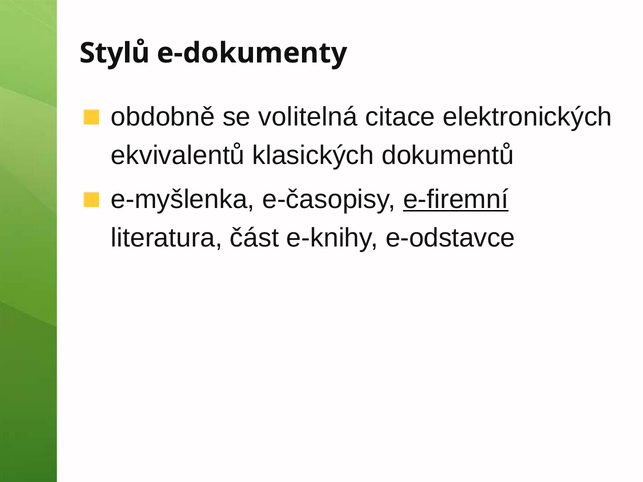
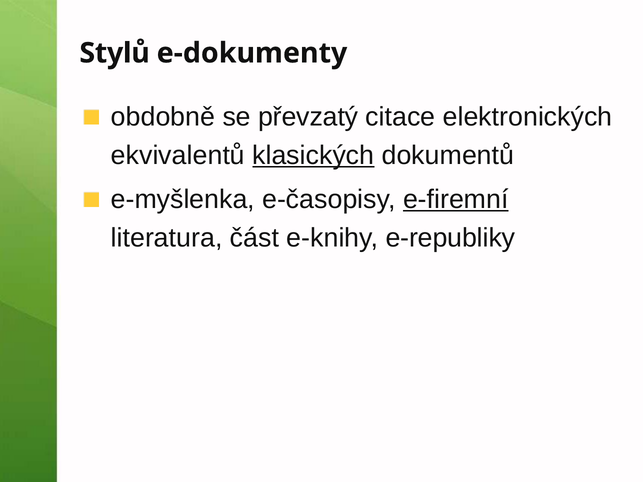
volitelná: volitelná -> převzatý (308, 117)
klasických underline: none -> present (313, 155)
e-odstavce: e-odstavce -> e-republiky (450, 238)
